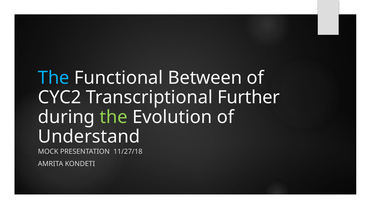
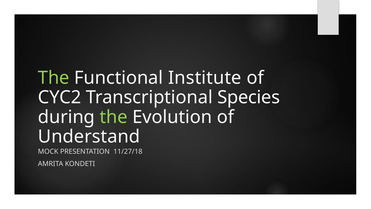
The colour: light blue -> light green (54, 78)
Between: Between -> Institute (205, 78)
Further: Further -> Species (249, 97)
